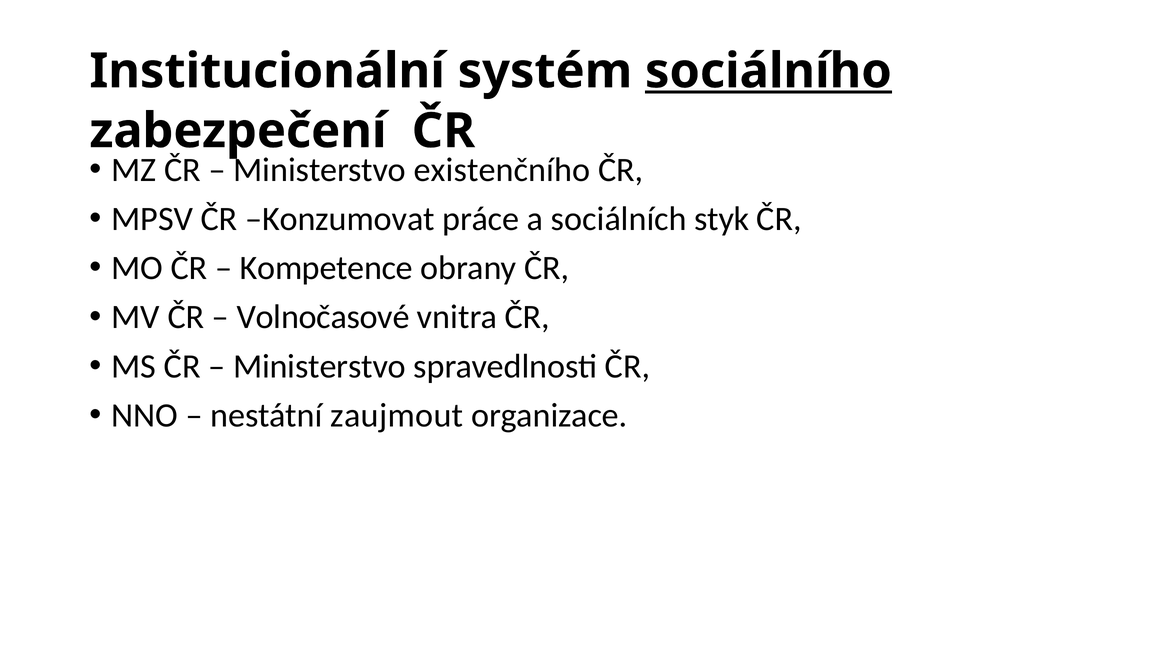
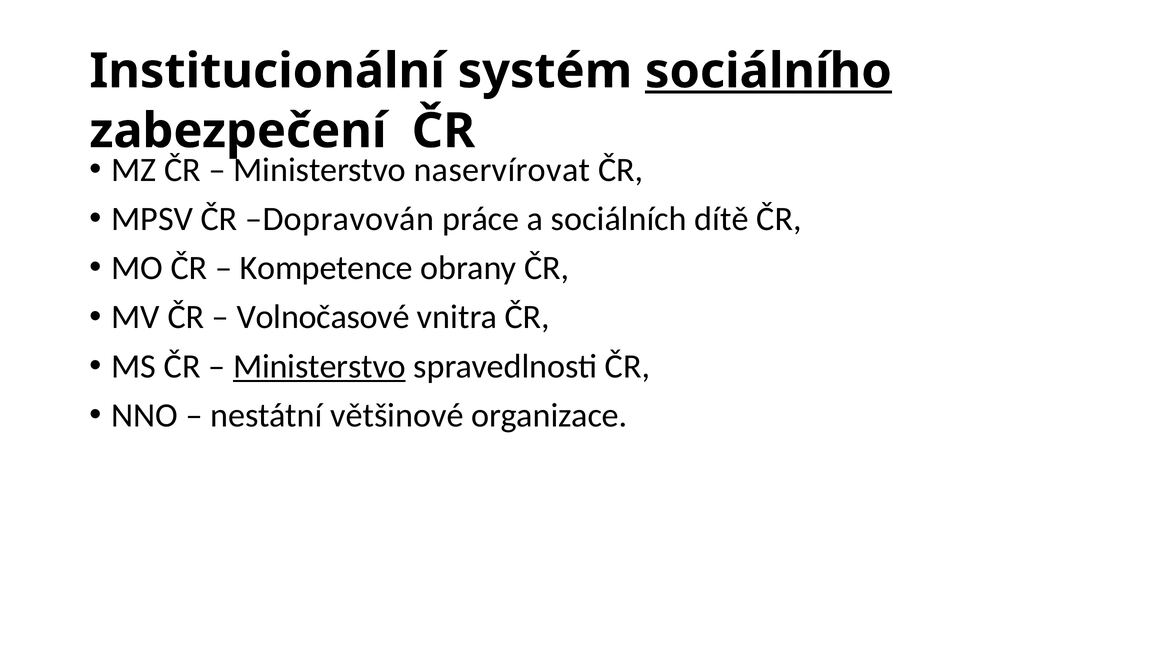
existenčního: existenčního -> naservírovat (502, 170)
Konzumovat: Konzumovat -> Dopravován (340, 219)
styk: styk -> dítě (722, 219)
Ministerstvo underline: none -> present (319, 366)
zaujmout: zaujmout -> většinové (397, 416)
